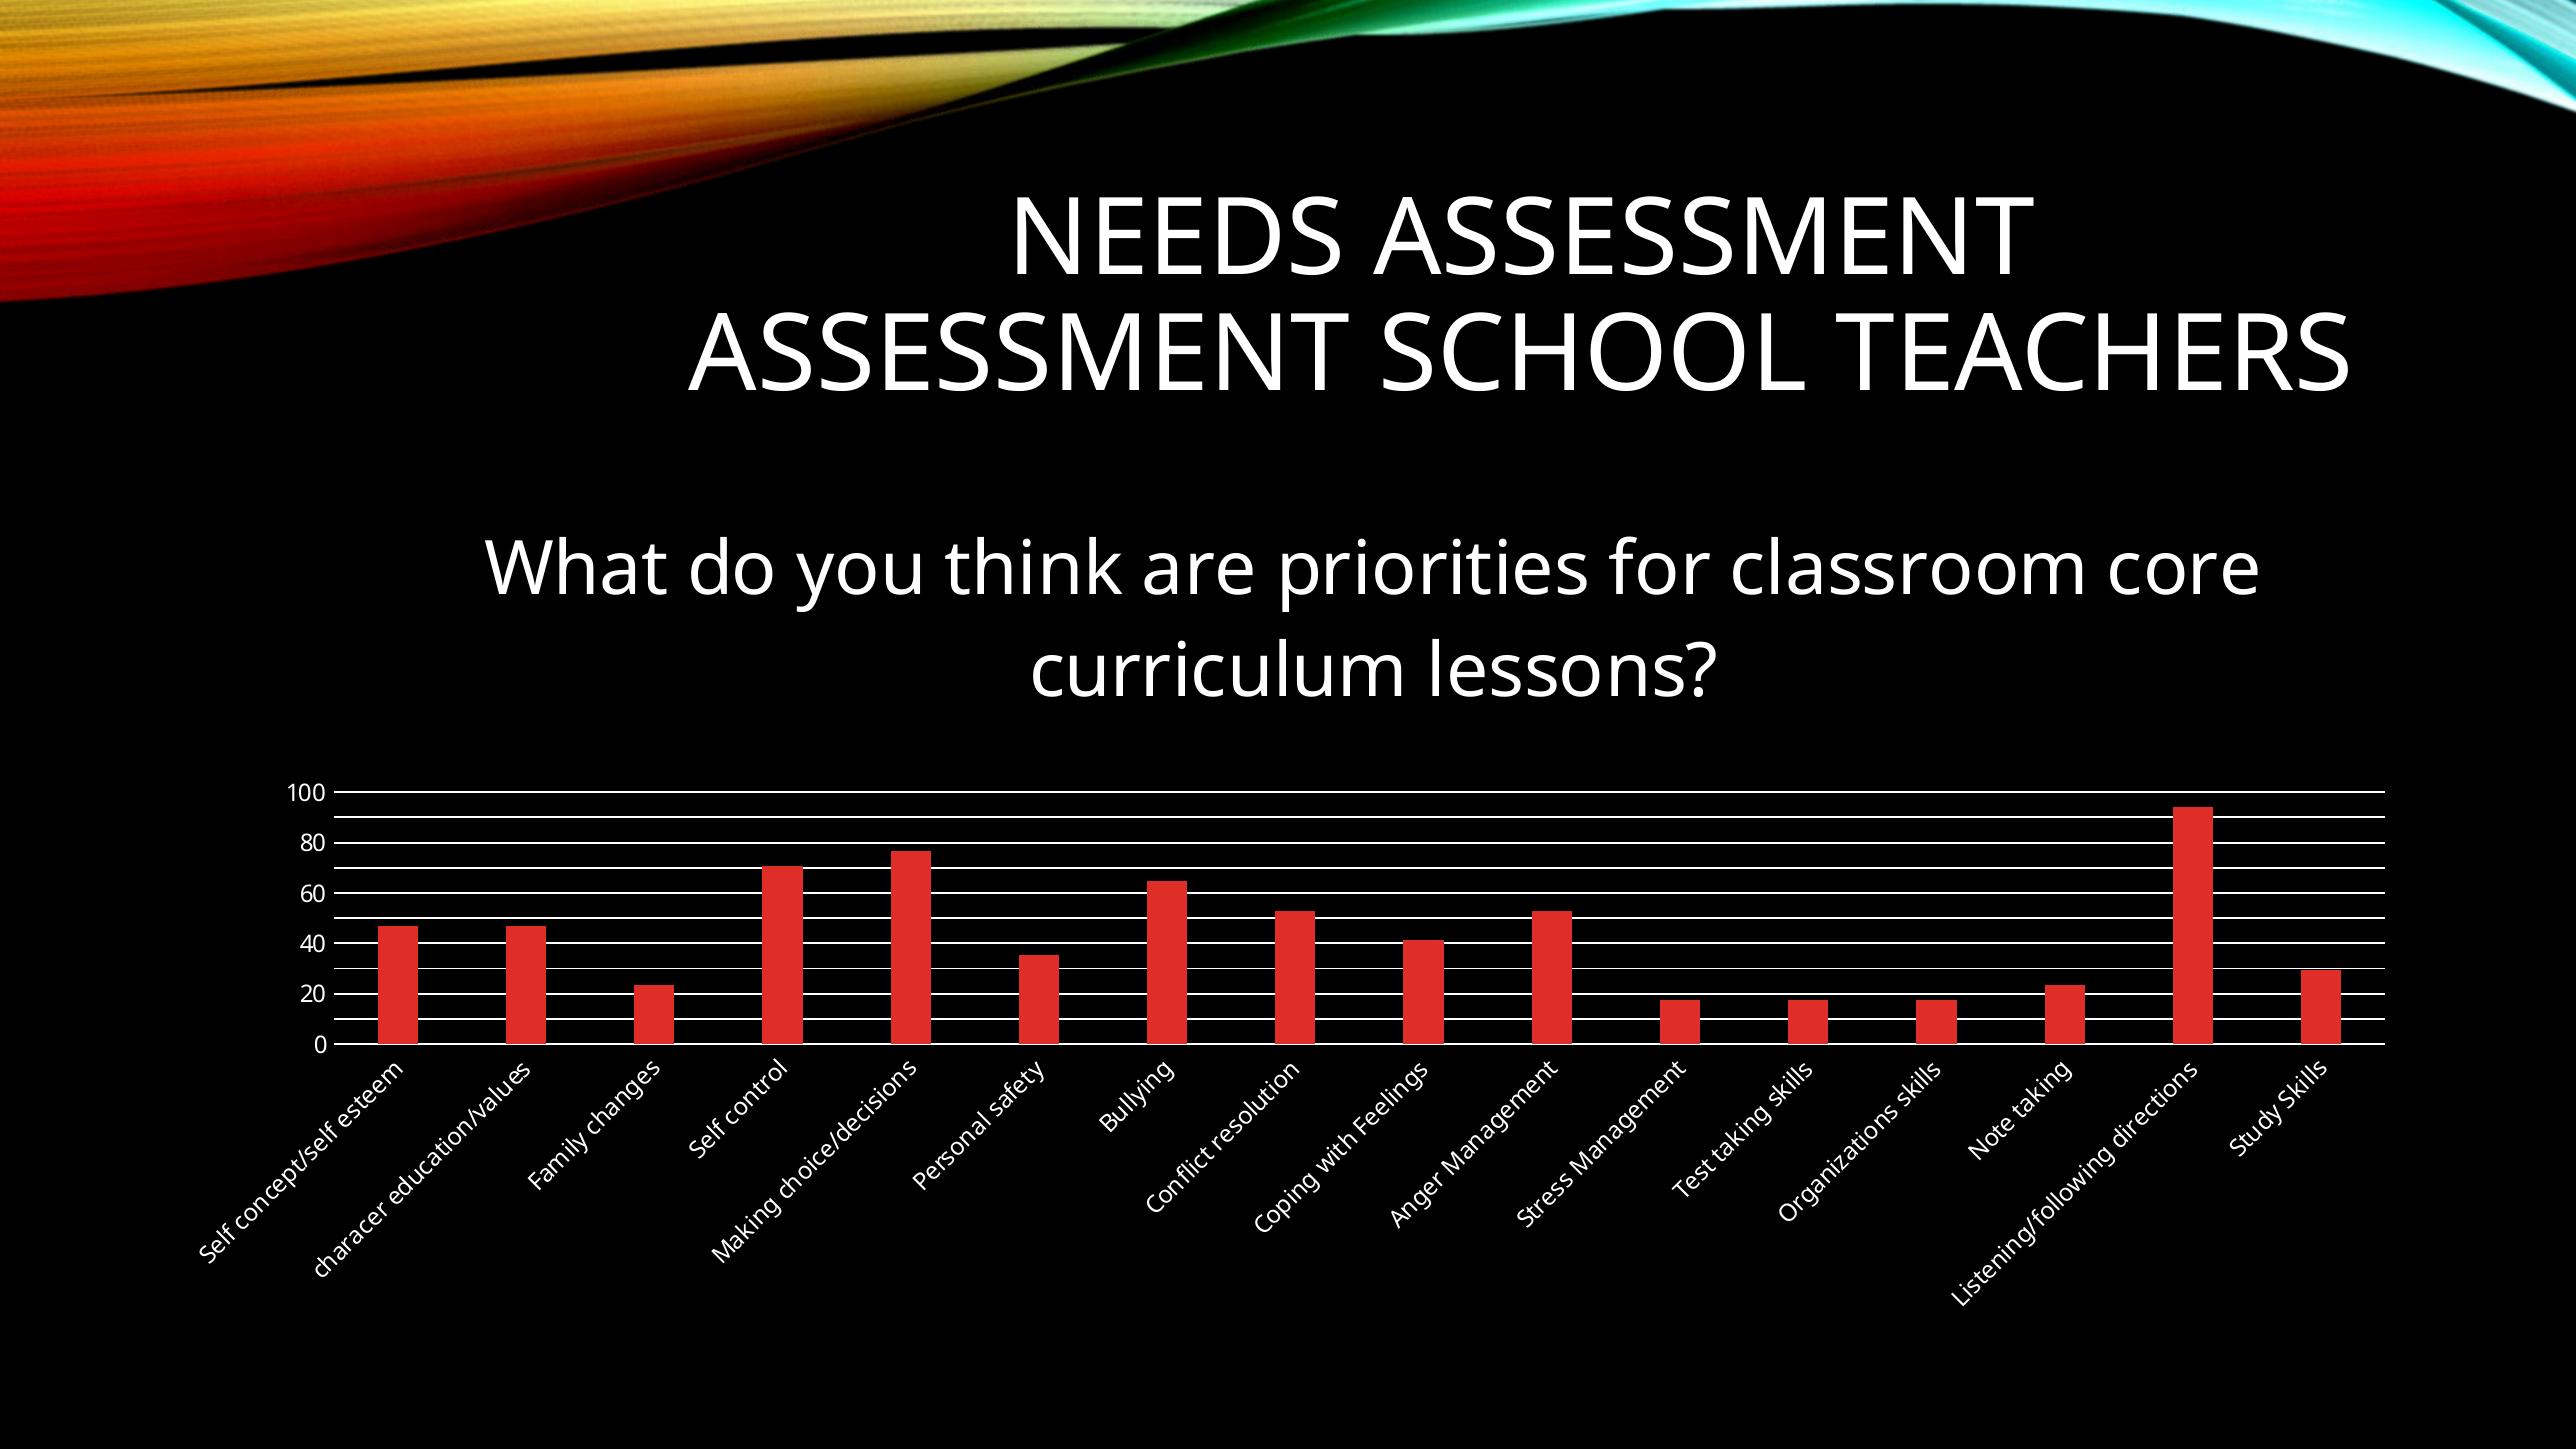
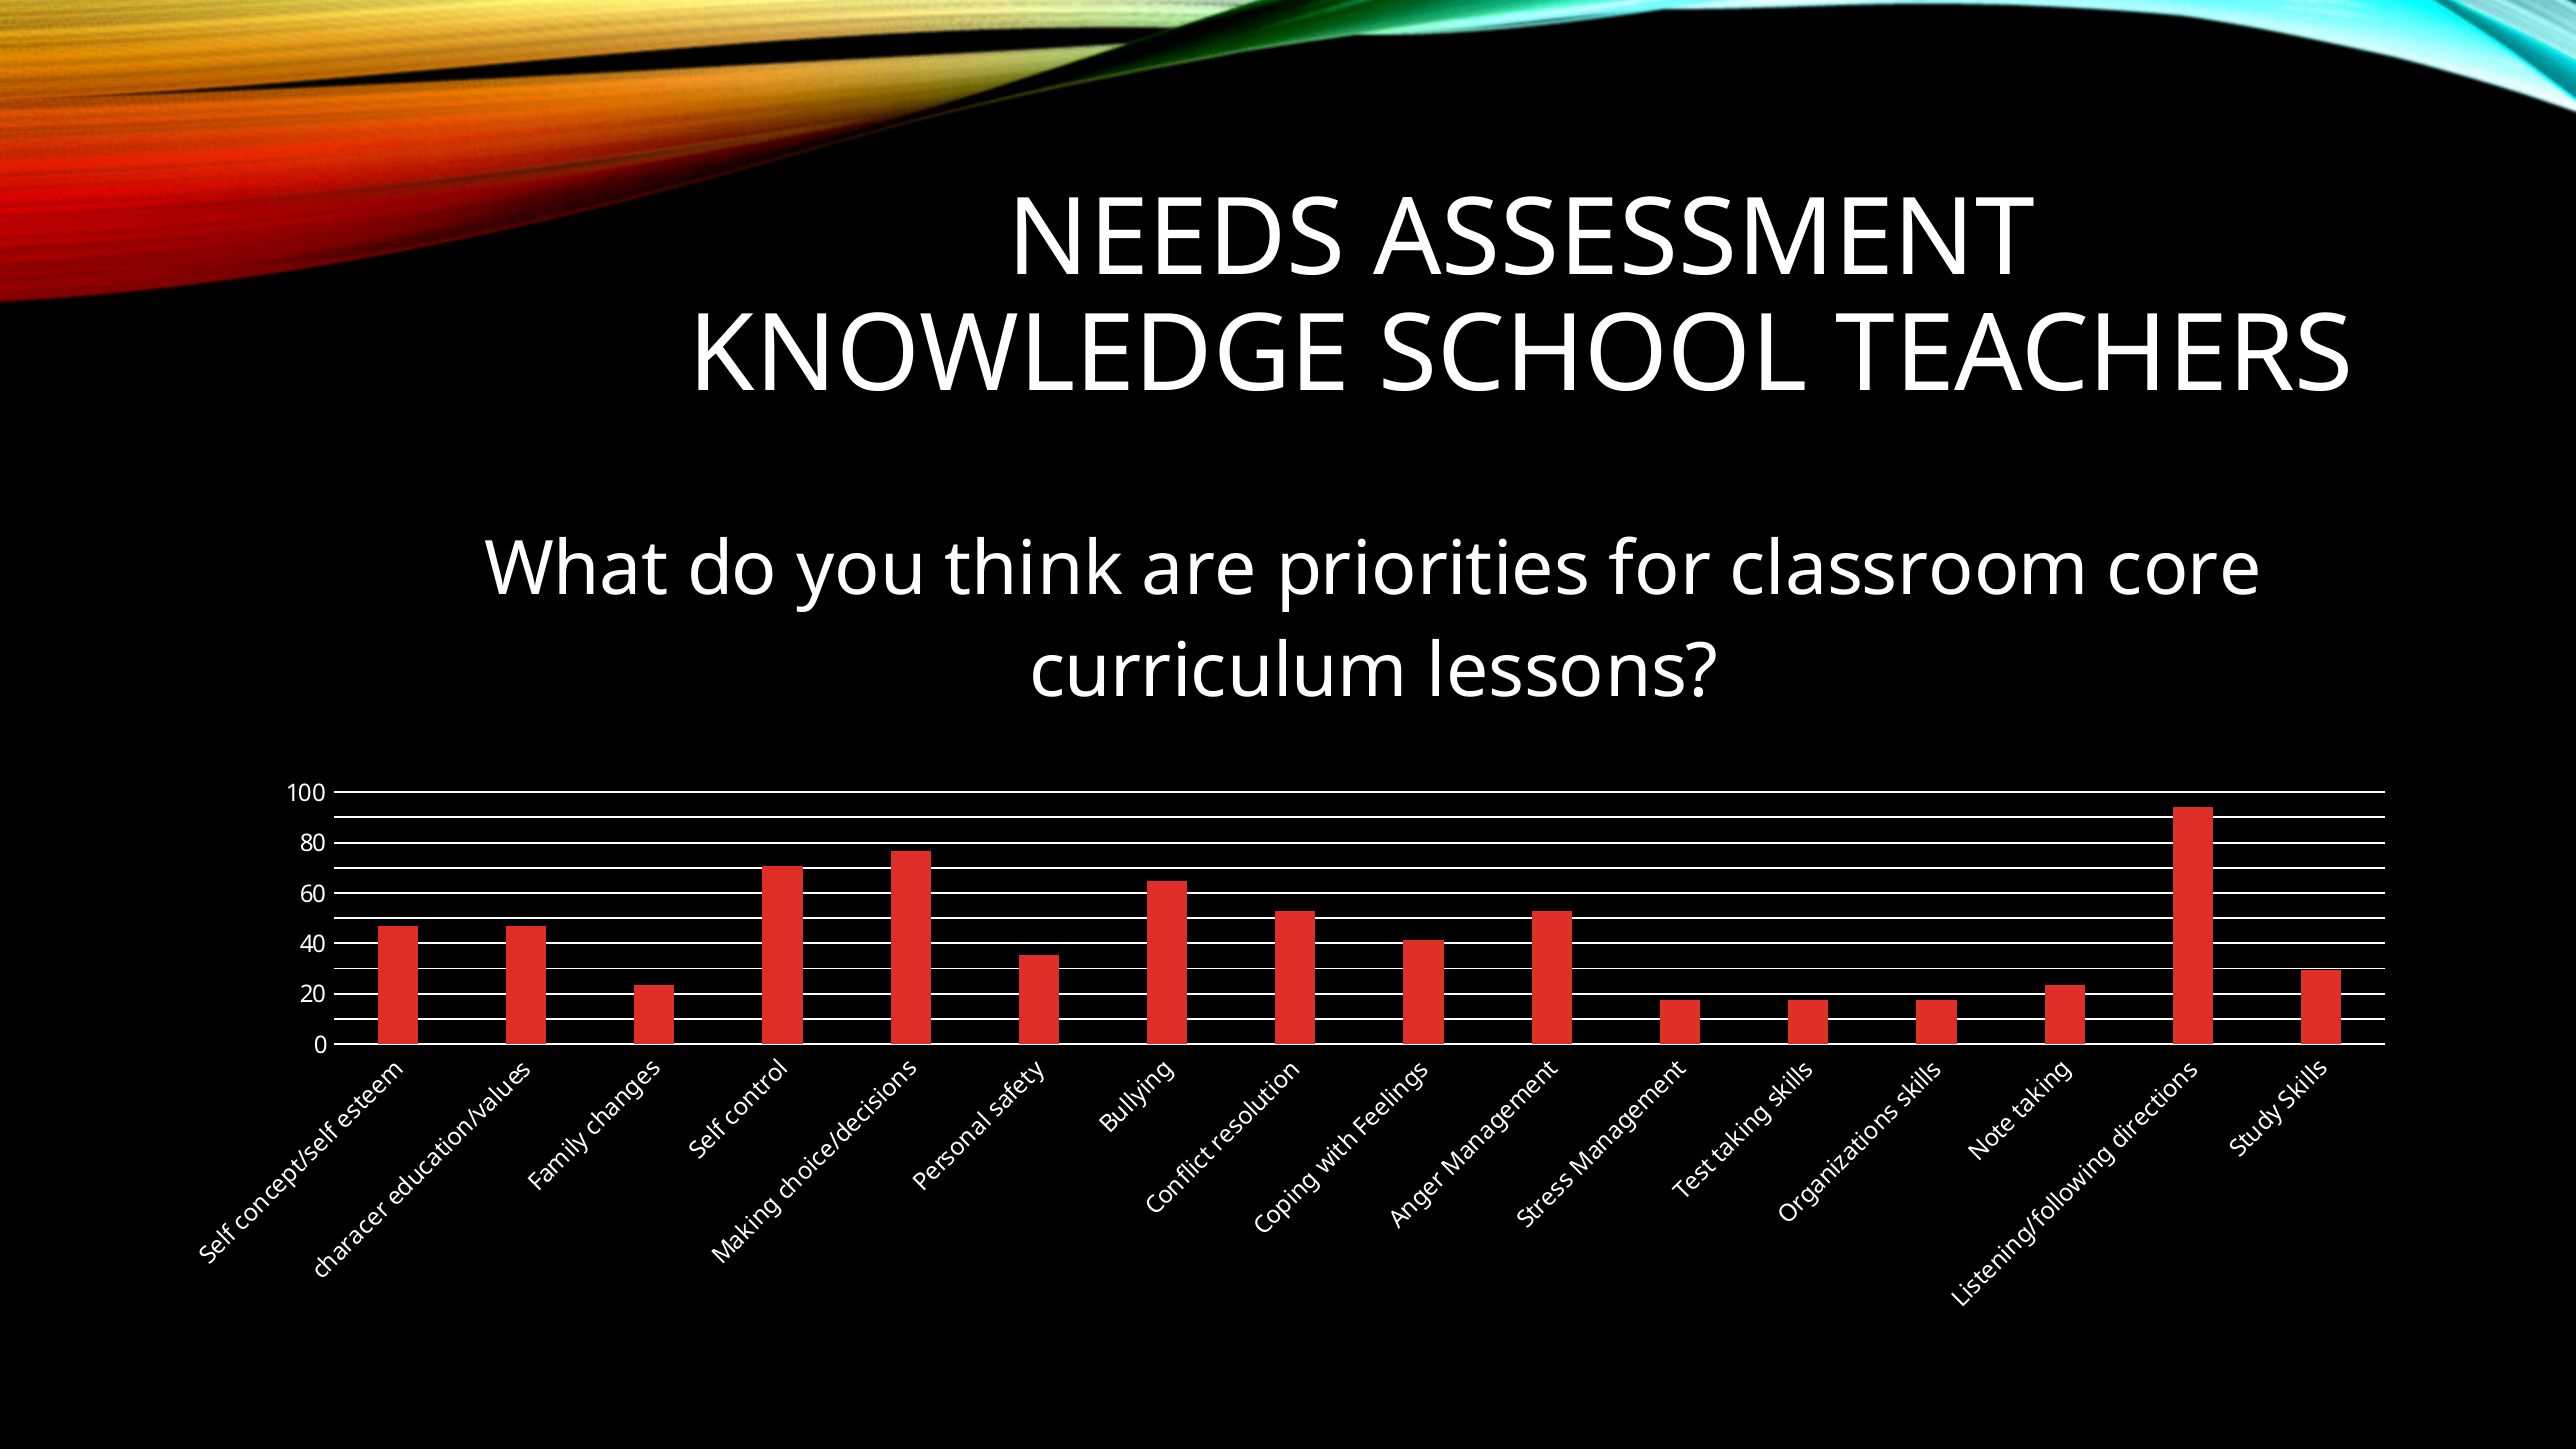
ASSESSMENT: ASSESSMENT -> KNOWLEDGE (1020, 355)
